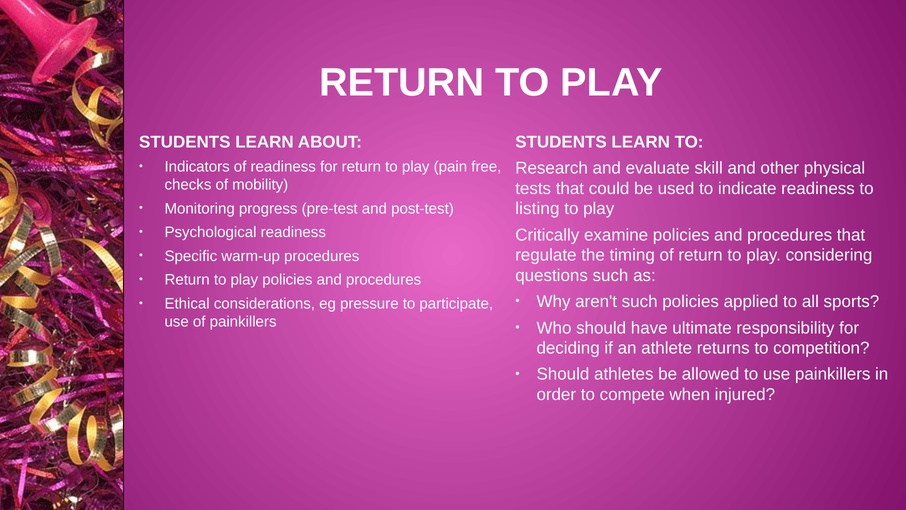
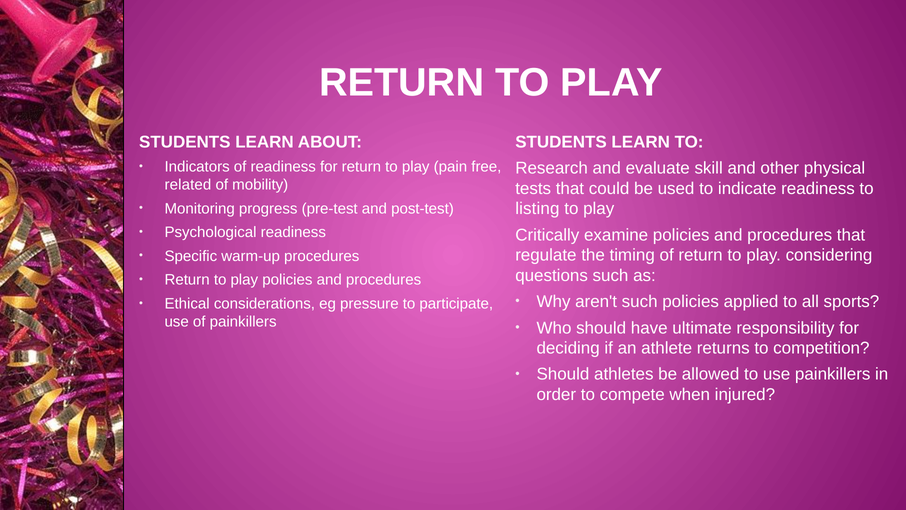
checks: checks -> related (188, 185)
